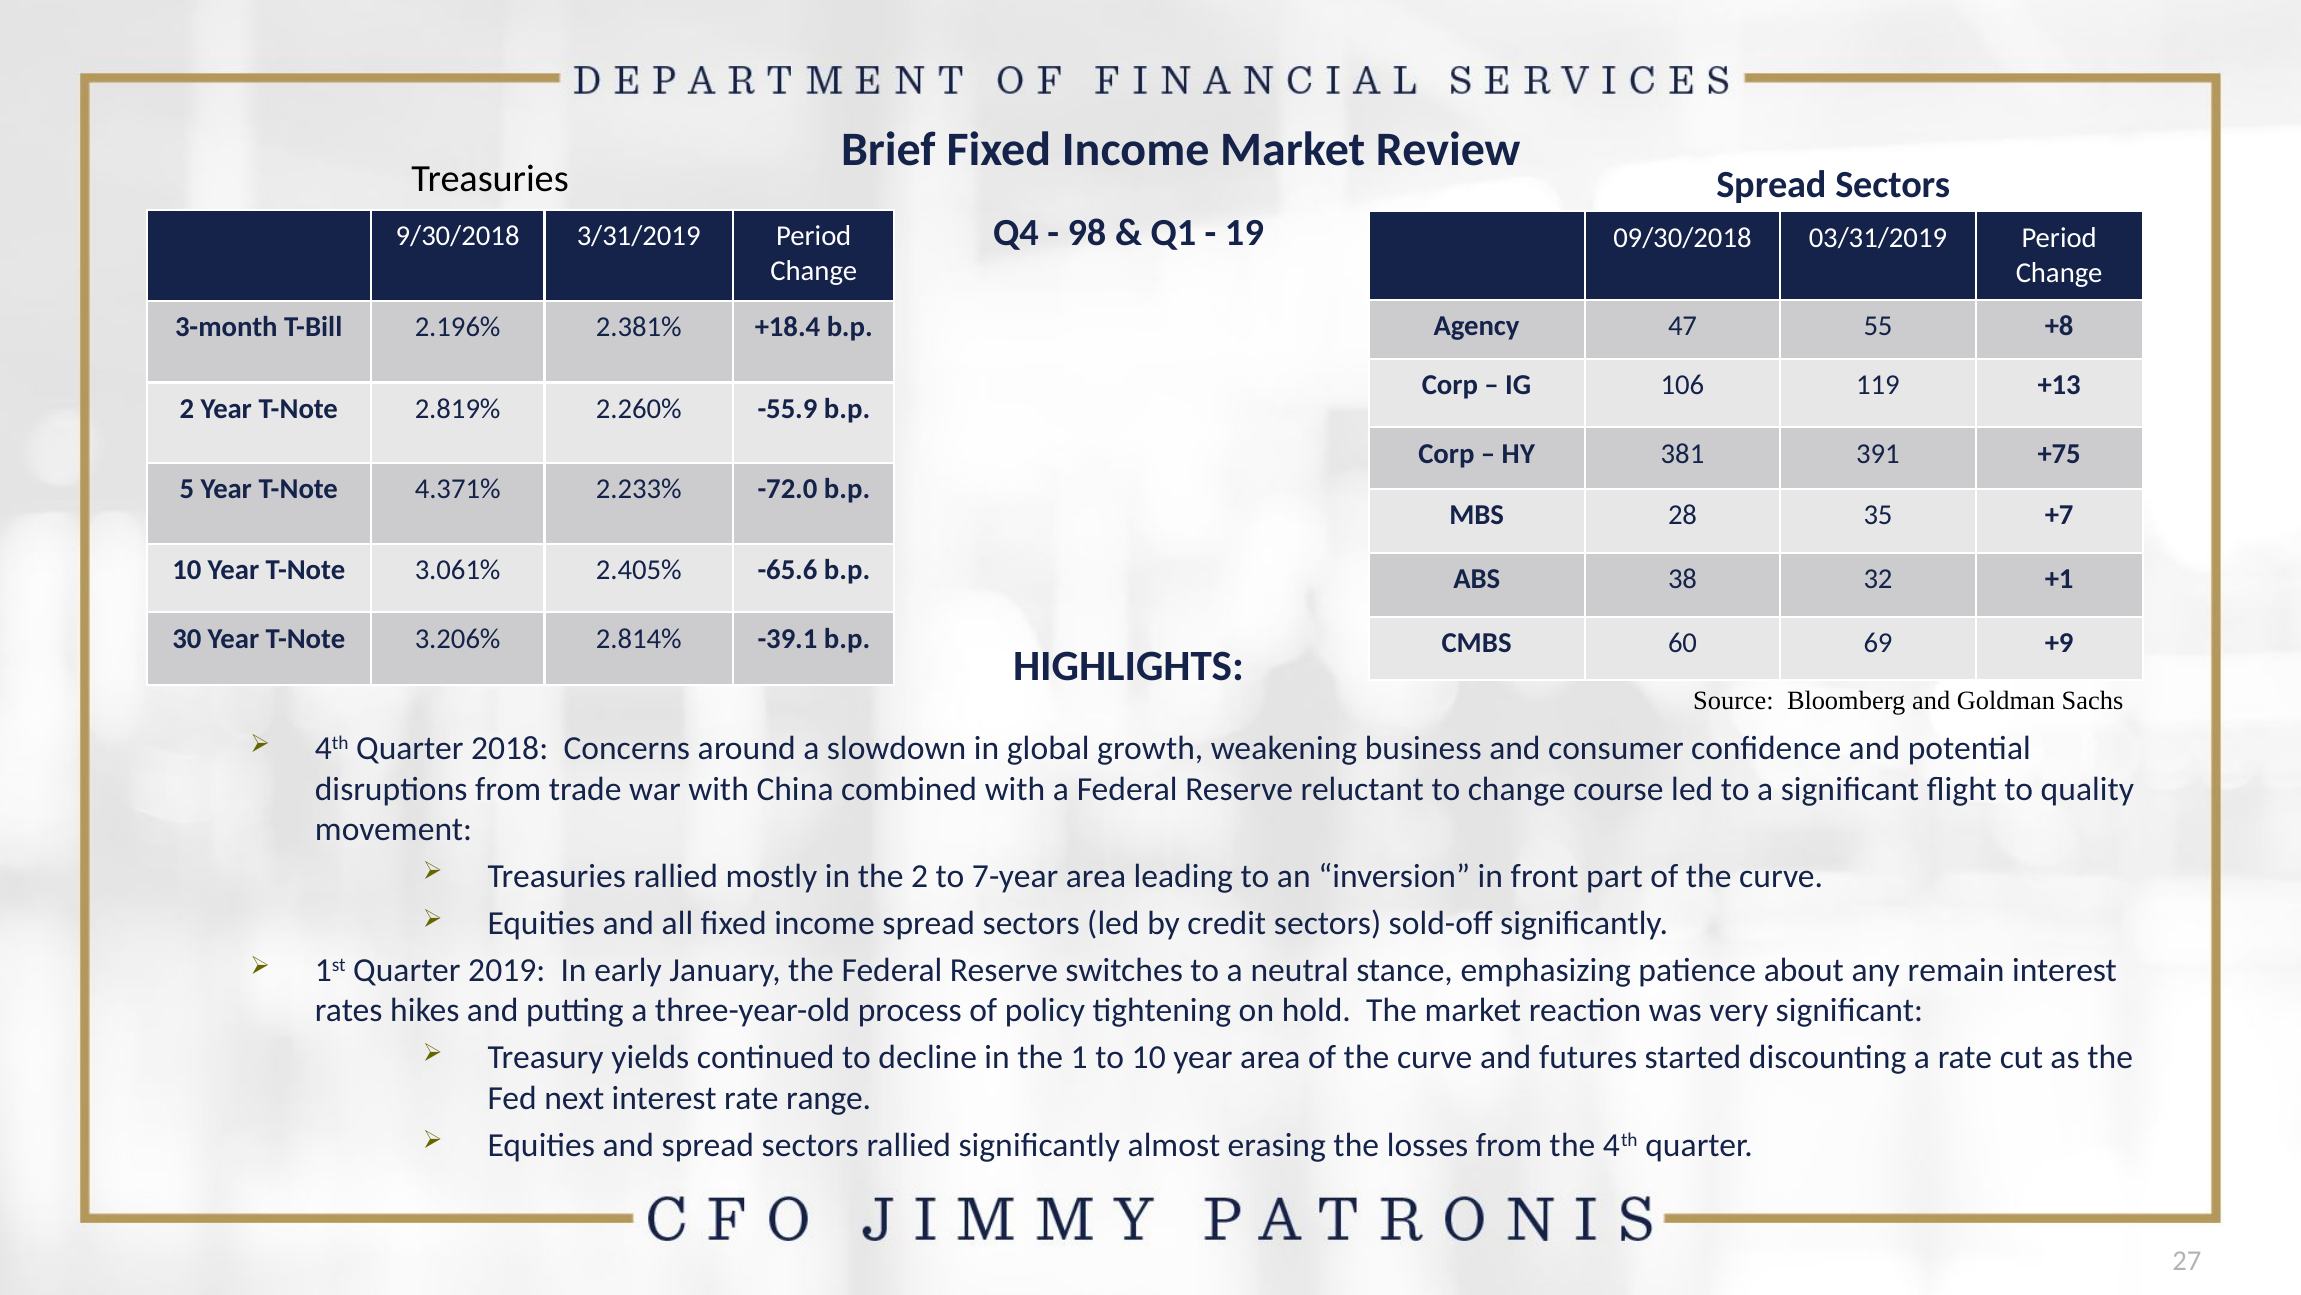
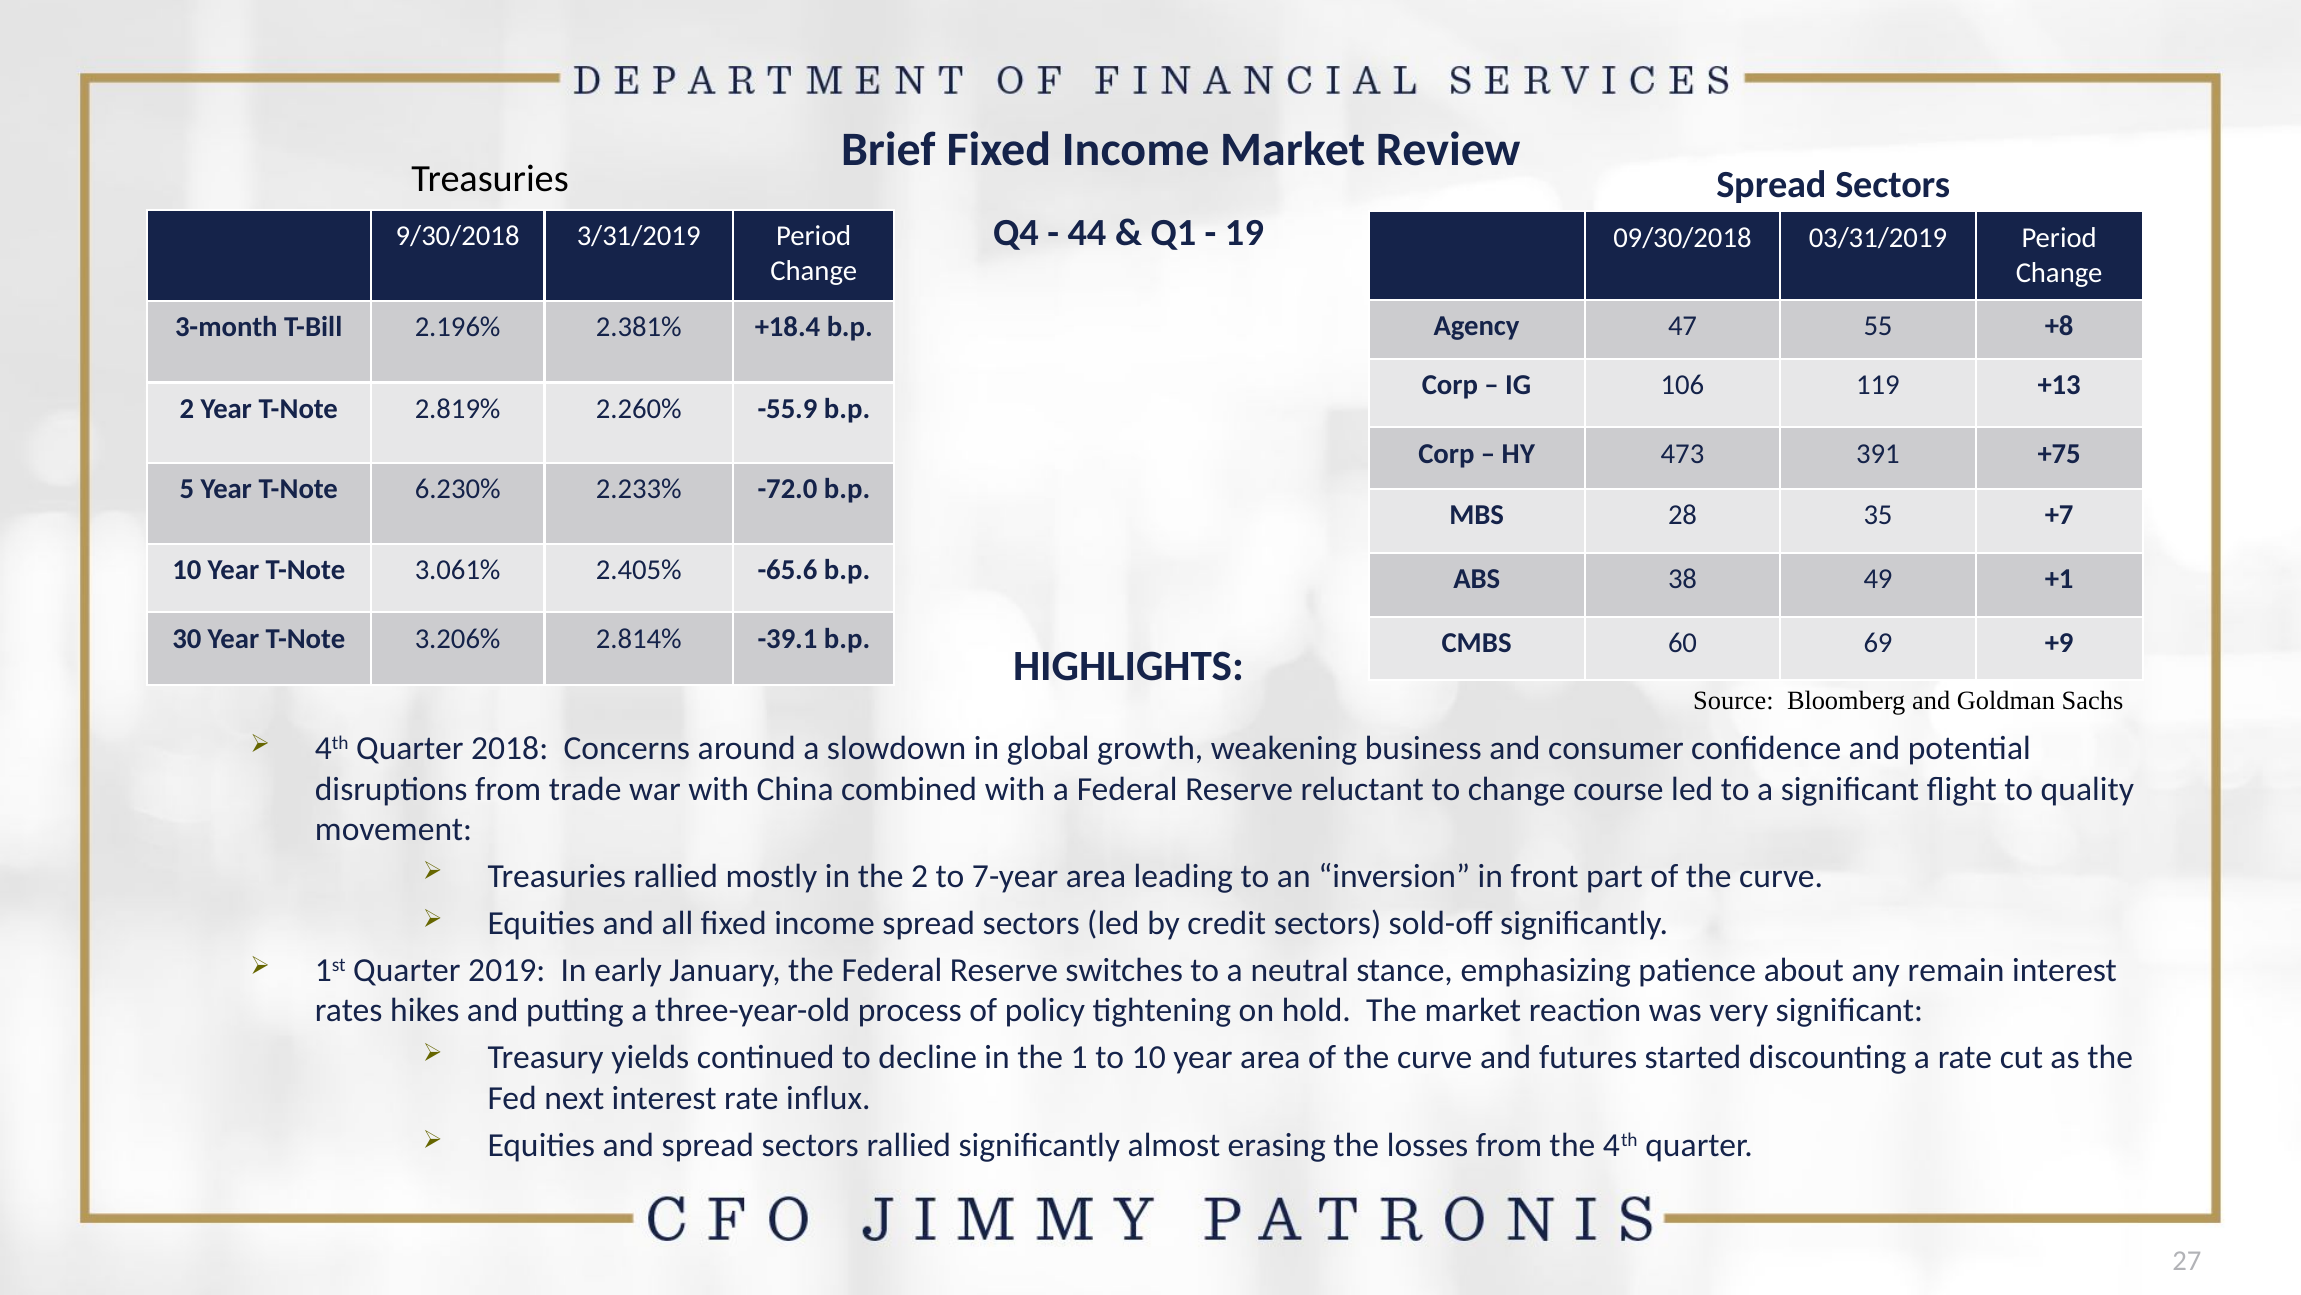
98: 98 -> 44 (1087, 233)
381: 381 -> 473 (1683, 453)
4.371%: 4.371% -> 6.230% (458, 489)
32: 32 -> 49 (1878, 579)
range: range -> influx (828, 1097)
